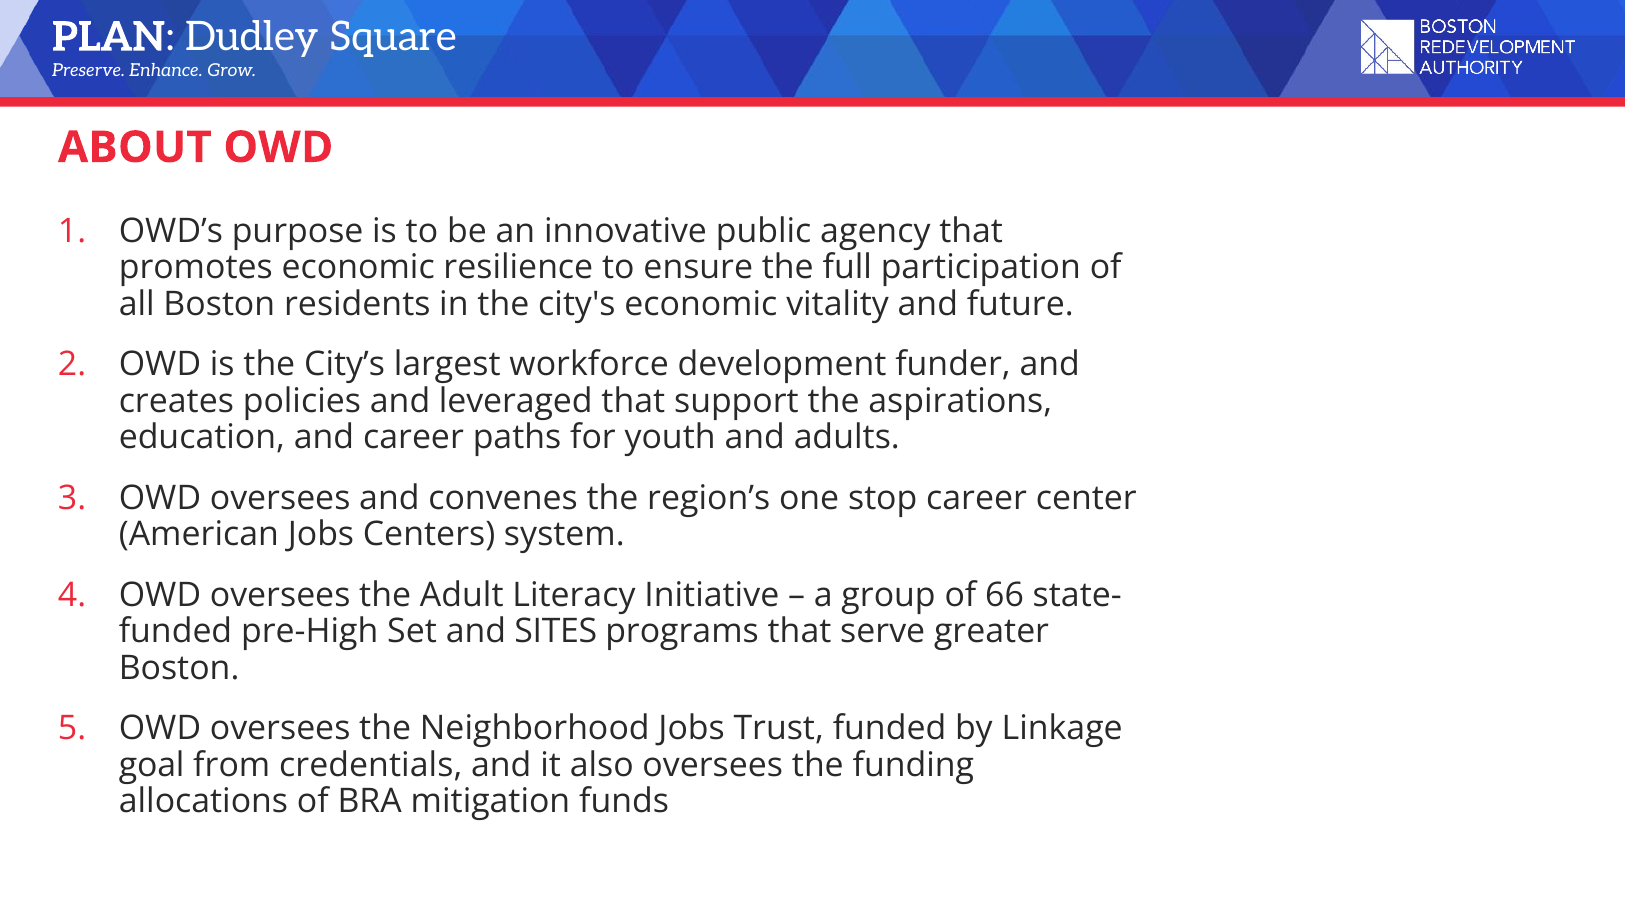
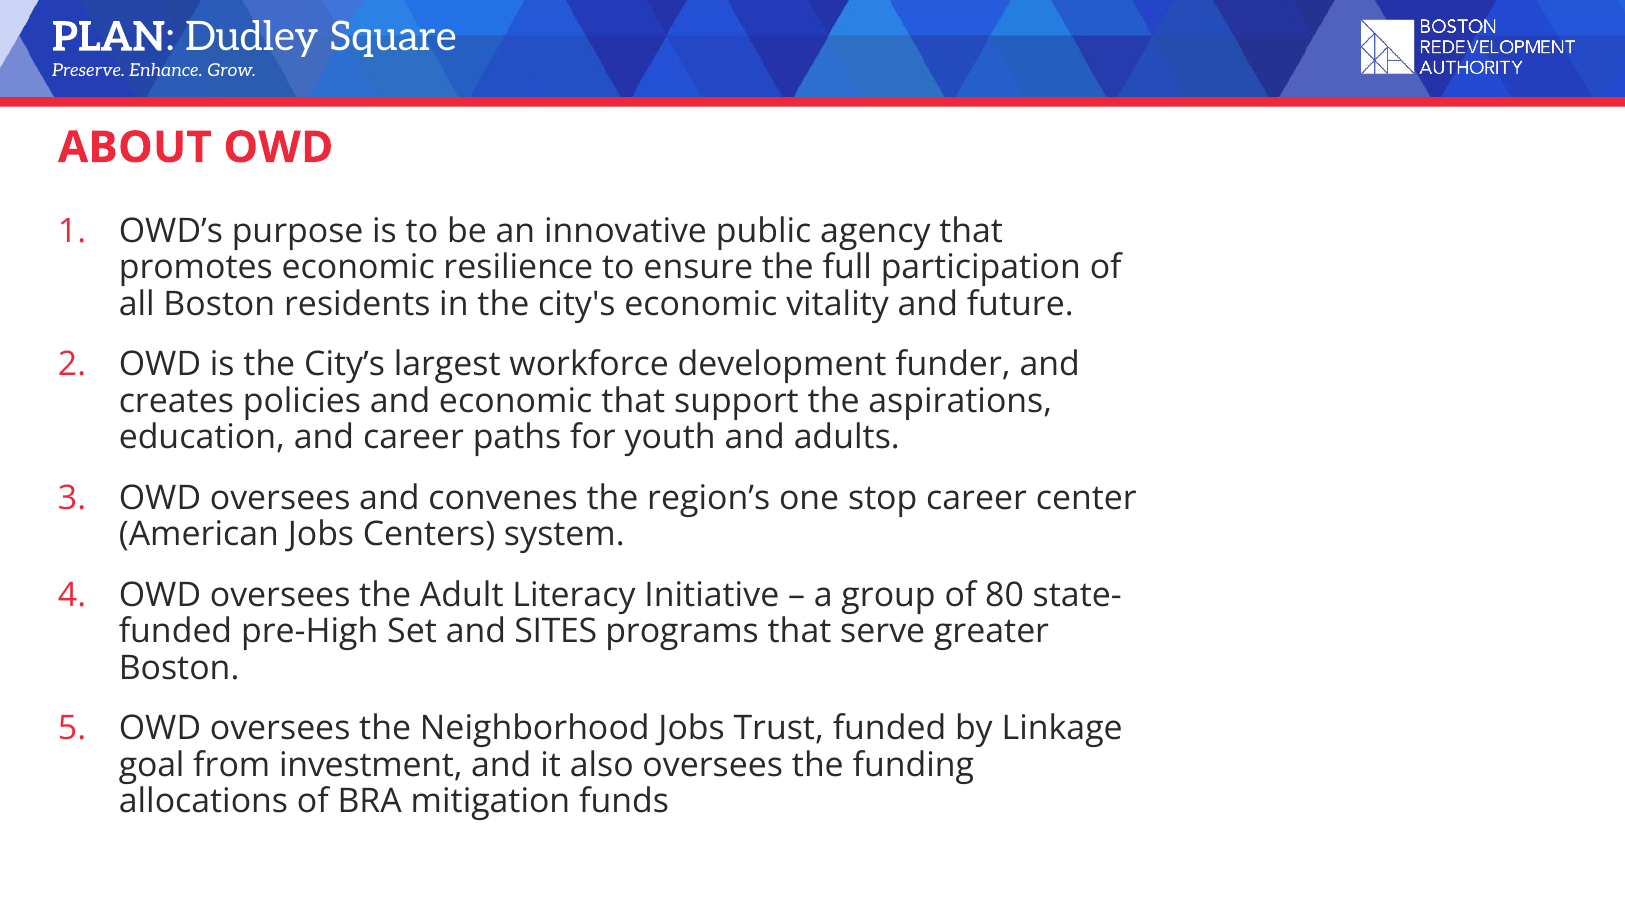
and leveraged: leveraged -> economic (516, 401)
66: 66 -> 80 (1005, 595)
credentials: credentials -> investment (371, 765)
